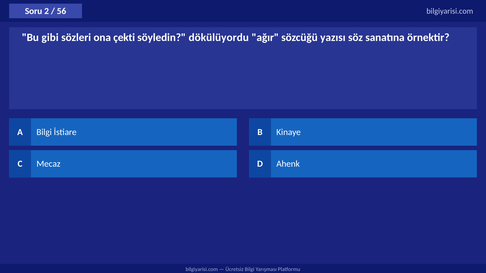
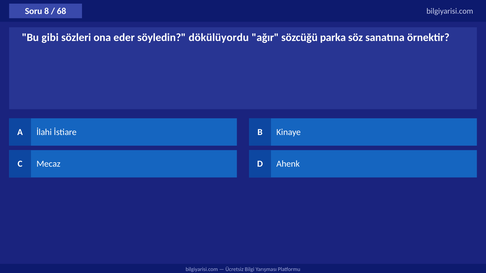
2: 2 -> 8 (47, 11)
56: 56 -> 68 (62, 11)
çekti: çekti -> eder (124, 37)
yazısı: yazısı -> parka (333, 37)
A Bilgi: Bilgi -> İlahi (44, 132)
